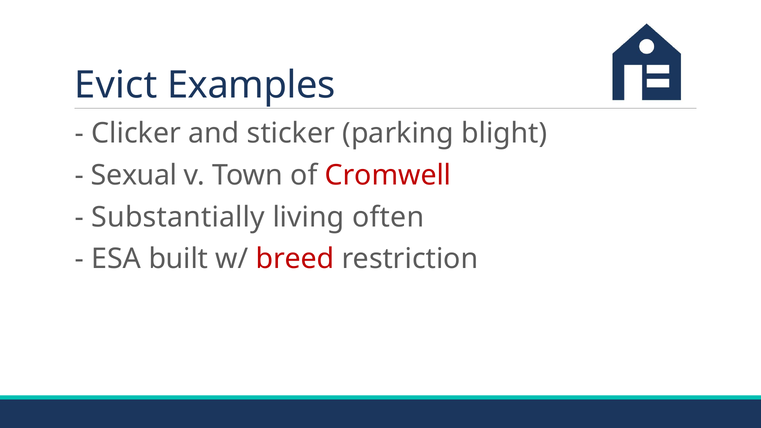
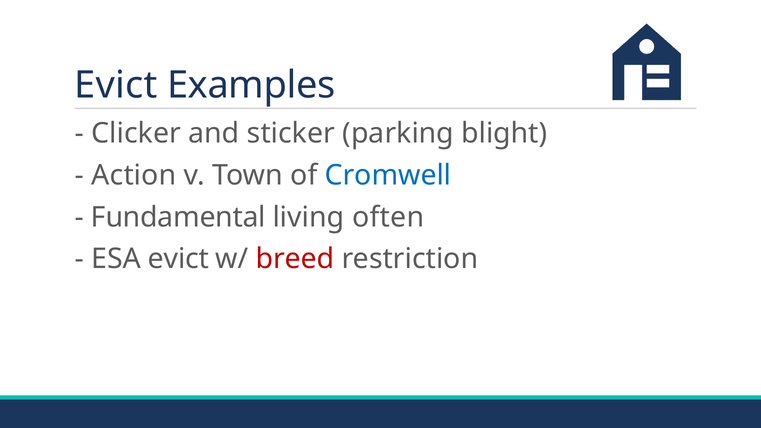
Sexual: Sexual -> Action (134, 175)
Cromwell colour: red -> blue (388, 175)
Substantially: Substantially -> Fundamental (178, 217)
ESA built: built -> evict (178, 259)
